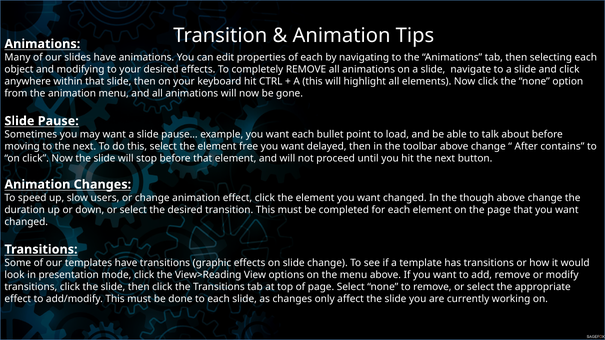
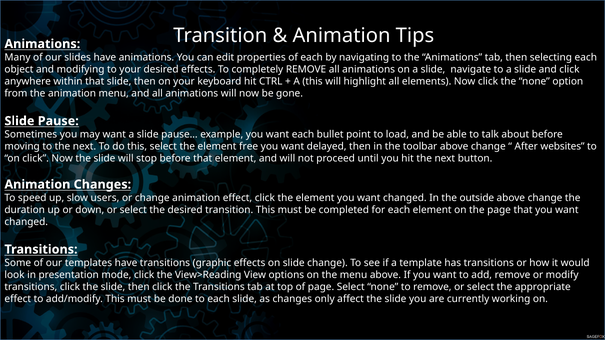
contains: contains -> websites (563, 147)
though: though -> outside (477, 198)
